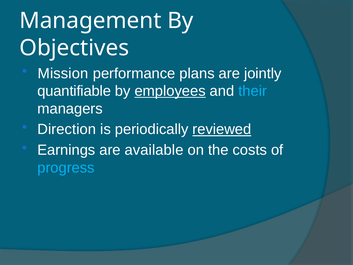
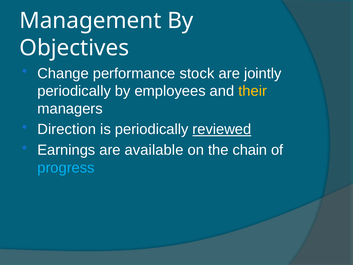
Mission: Mission -> Change (63, 73)
plans: plans -> stock (197, 73)
quantifiable: quantifiable -> periodically (74, 91)
employees underline: present -> none (170, 91)
their colour: light blue -> yellow (253, 91)
costs: costs -> chain (250, 150)
